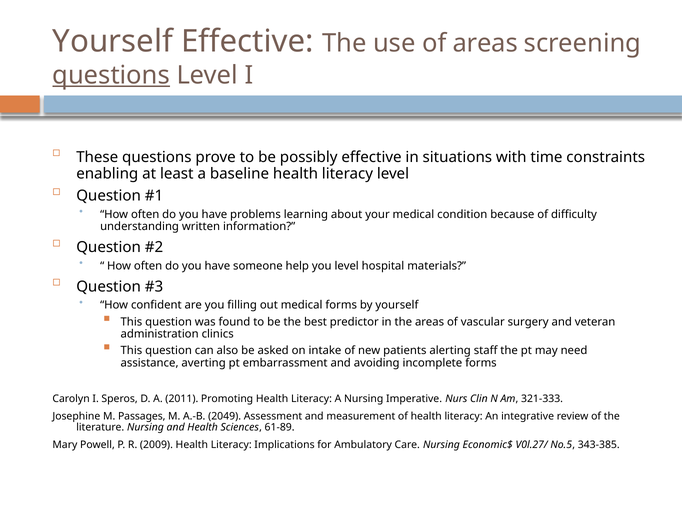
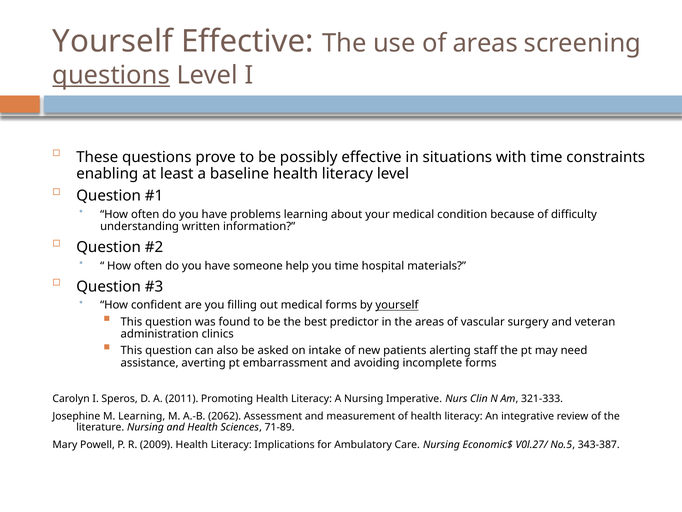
you level: level -> time (347, 266)
yourself underline: none -> present (397, 305)
M Passages: Passages -> Learning (142, 416)
2049: 2049 -> 2062 (225, 416)
61-89: 61-89 -> 71-89 (280, 427)
343-385: 343-385 -> 343-387 (599, 444)
